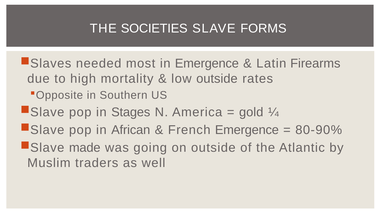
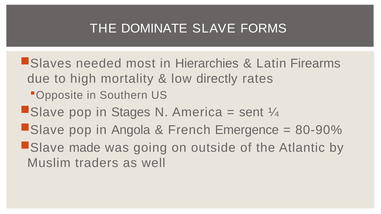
SOCIETIES: SOCIETIES -> DOMINATE (154, 28)
in Emergence: Emergence -> Hierarchies (207, 64)
low outside: outside -> directly (217, 79)
gold: gold -> sent (251, 112)
African: African -> Angola (131, 130)
